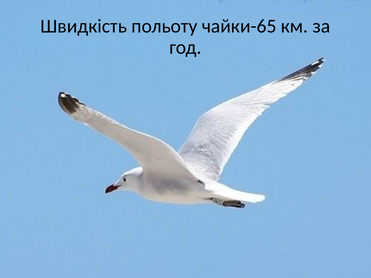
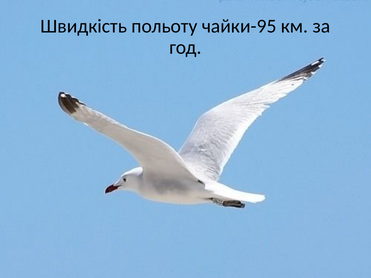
чайки-65: чайки-65 -> чайки-95 (239, 26)
